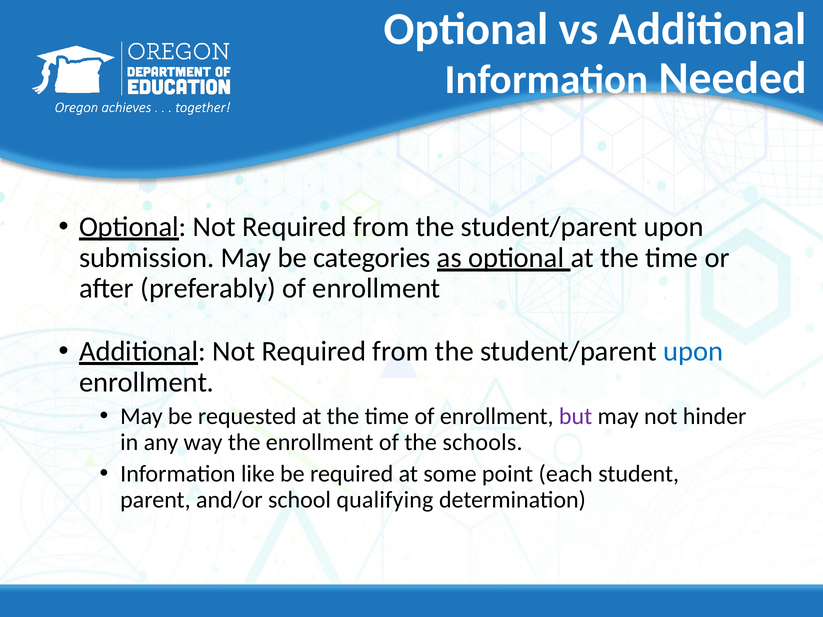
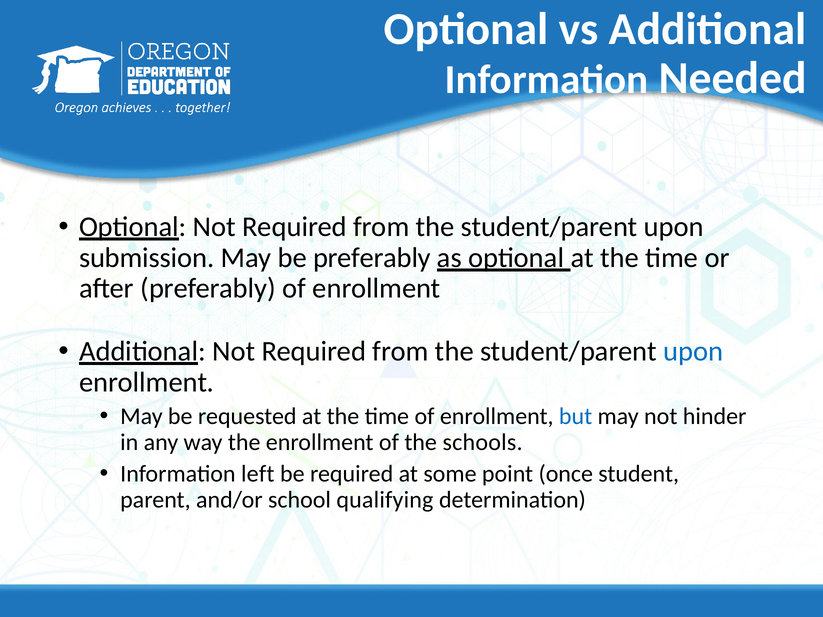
be categories: categories -> preferably (372, 258)
but colour: purple -> blue (576, 416)
like: like -> left (258, 474)
each: each -> once (566, 474)
